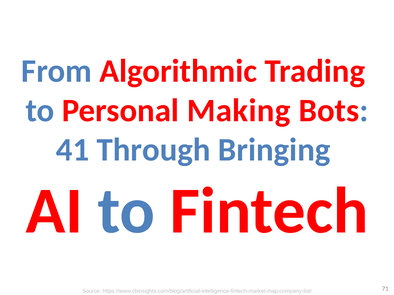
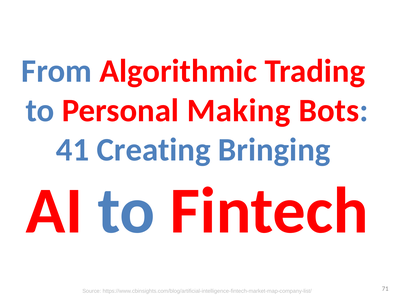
Through: Through -> Creating (154, 150)
